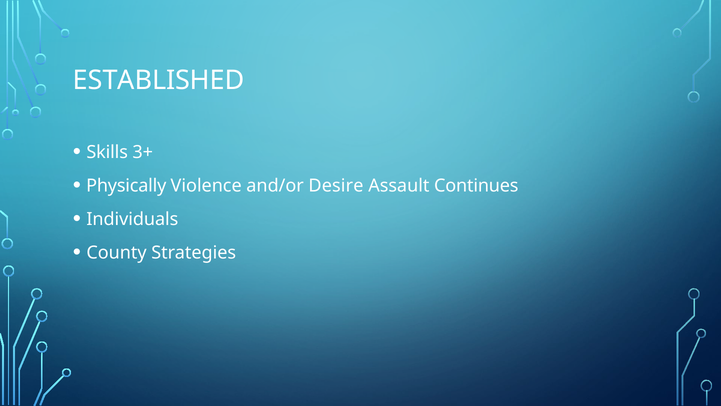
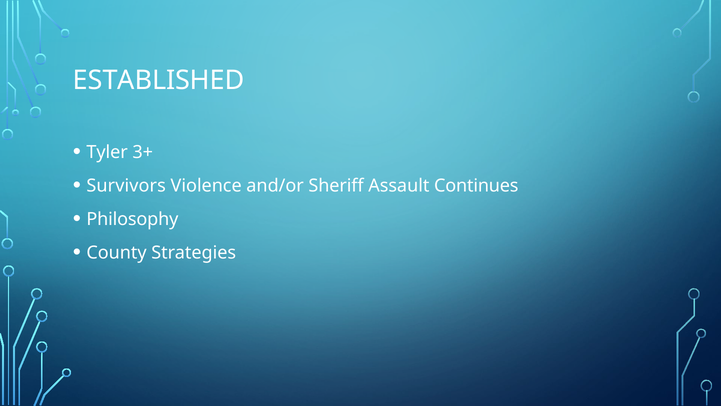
Skills: Skills -> Tyler (107, 152)
Physically: Physically -> Survivors (126, 186)
Desire: Desire -> Sheriff (336, 186)
Individuals: Individuals -> Philosophy (132, 219)
